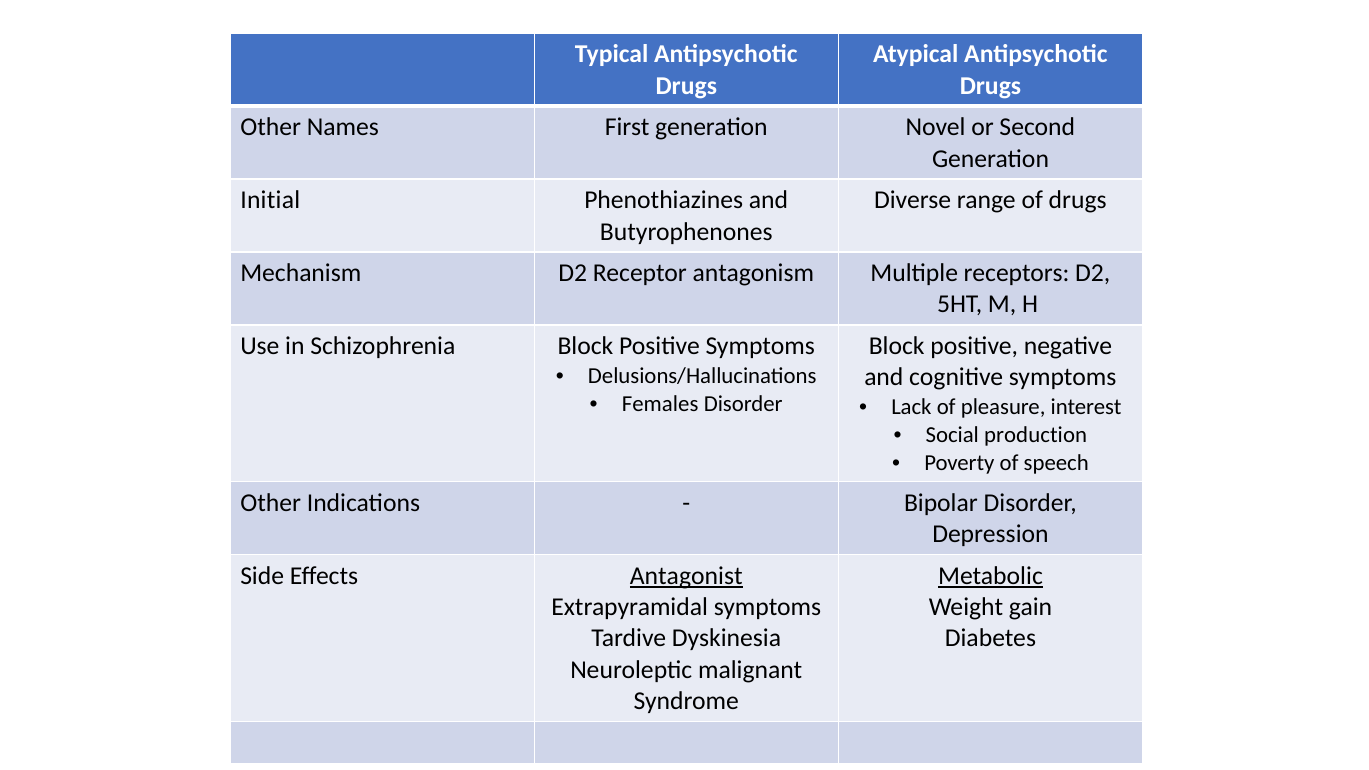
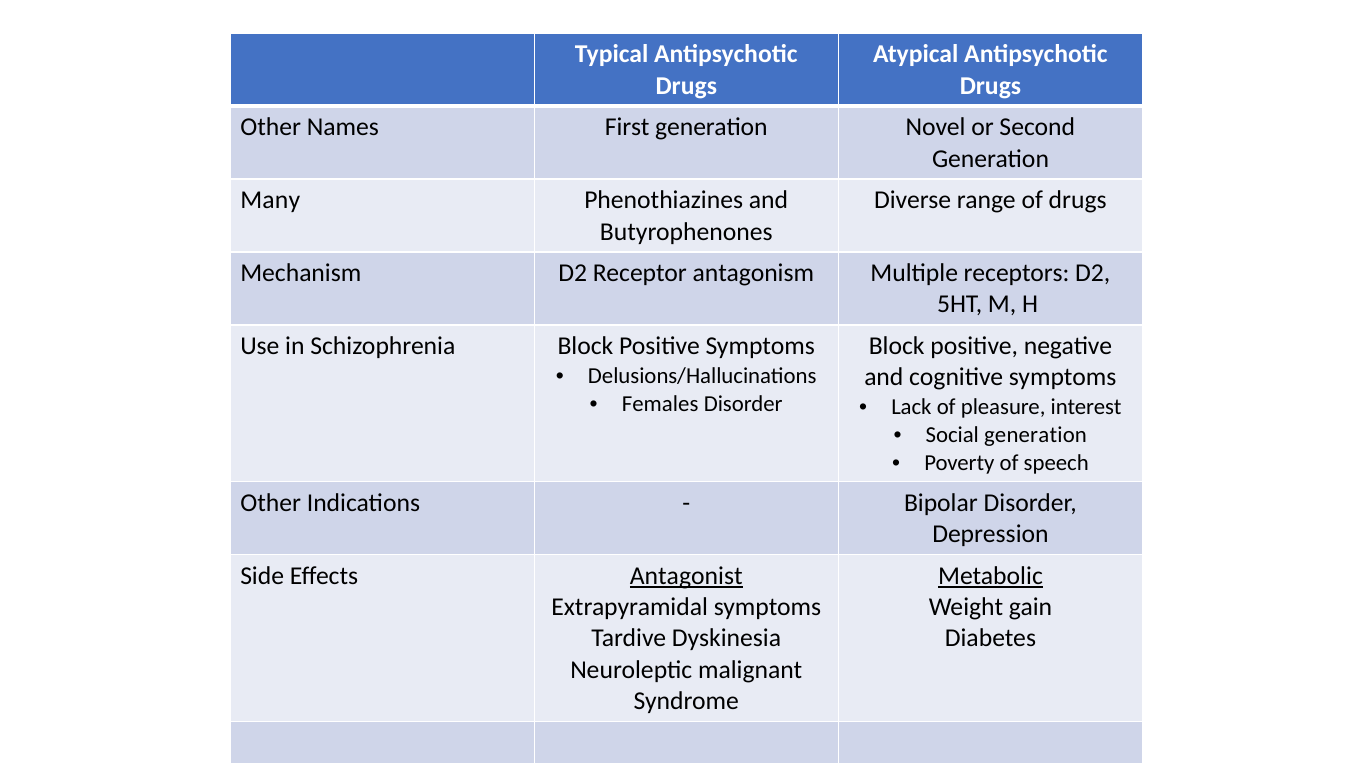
Initial: Initial -> Many (270, 200)
Social production: production -> generation (1035, 435)
